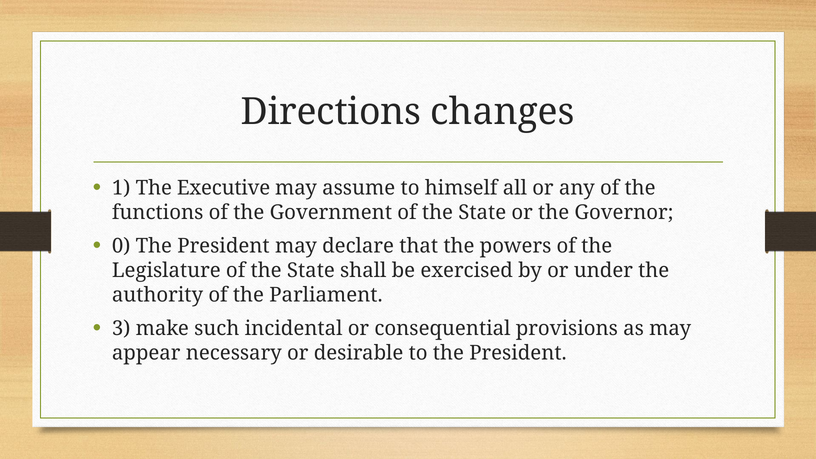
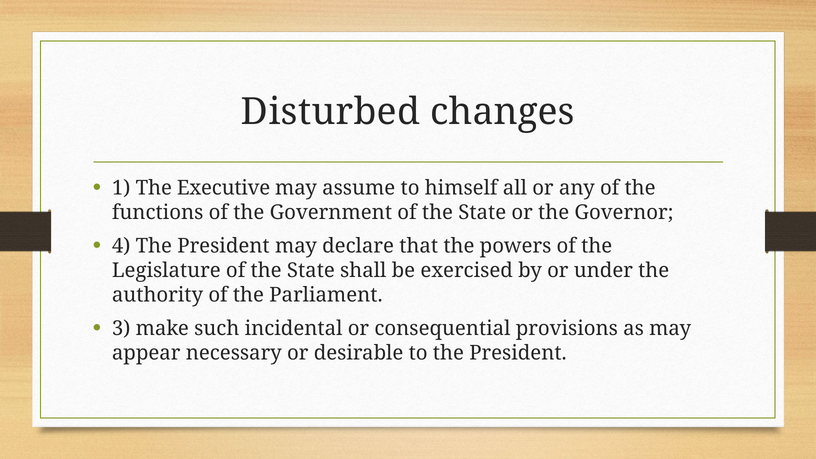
Directions: Directions -> Disturbed (331, 112)
0: 0 -> 4 (121, 246)
